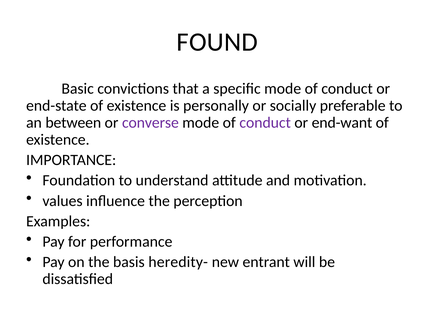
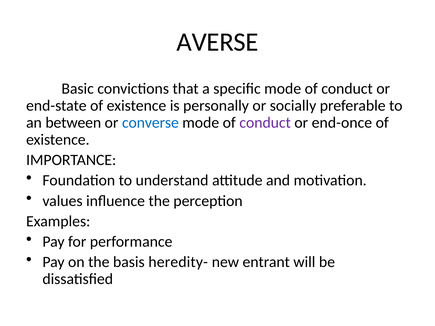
FOUND: FOUND -> AVERSE (218, 42)
converse colour: purple -> blue (150, 123)
end-want: end-want -> end-once (342, 123)
